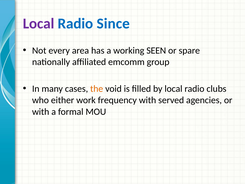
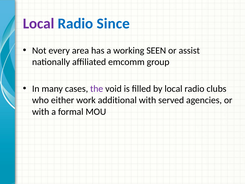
spare: spare -> assist (189, 50)
the colour: orange -> purple (97, 89)
frequency: frequency -> additional (117, 100)
